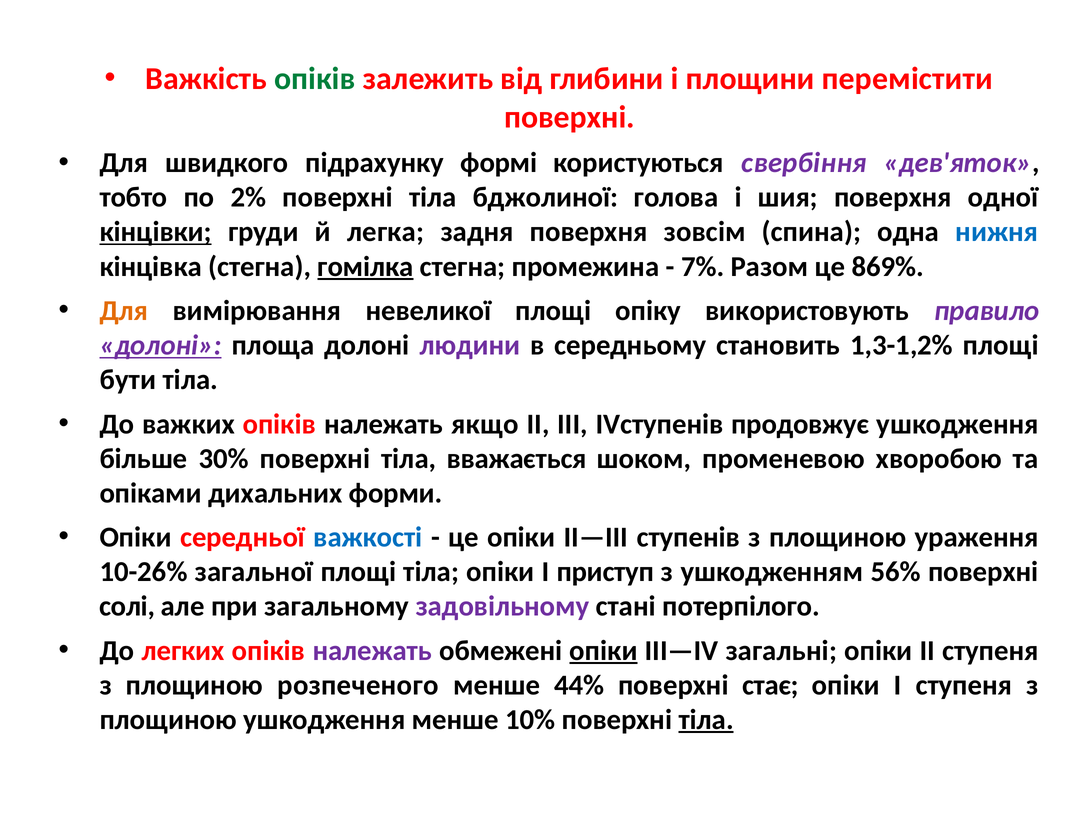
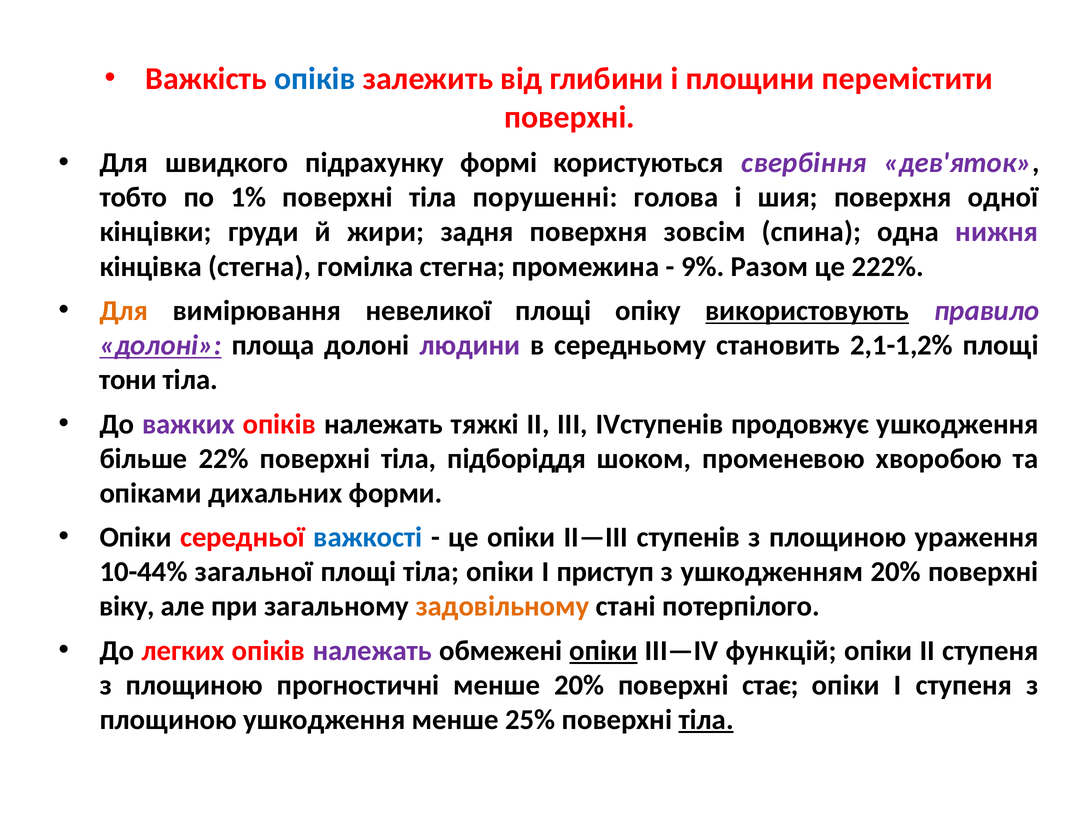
опіків colour: green -> blue (315, 79)
2%: 2% -> 1% (248, 198)
бджолиної: бджолиної -> порушенні (545, 198)
кінцівки underline: present -> none (156, 232)
легка: легка -> жири (386, 232)
нижня colour: blue -> purple (997, 232)
гомілка underline: present -> none (366, 267)
7%: 7% -> 9% (703, 267)
869%: 869% -> 222% (888, 267)
використовують underline: none -> present (807, 311)
1,3-1,2%: 1,3-1,2% -> 2,1-1,2% (902, 345)
бути: бути -> тони (128, 380)
важких colour: black -> purple (189, 424)
якщо: якщо -> тяжкі (485, 424)
30%: 30% -> 22% (224, 459)
вважається: вважається -> підборіддя (517, 459)
10-26%: 10-26% -> 10-44% (144, 572)
ушкодженням 56%: 56% -> 20% (896, 572)
солі: солі -> віку (127, 607)
задовільному colour: purple -> orange (502, 607)
загальні: загальні -> функцій (781, 651)
розпеченого: розпеченого -> прогностичні (358, 685)
менше 44%: 44% -> 20% (579, 685)
10%: 10% -> 25% (530, 720)
